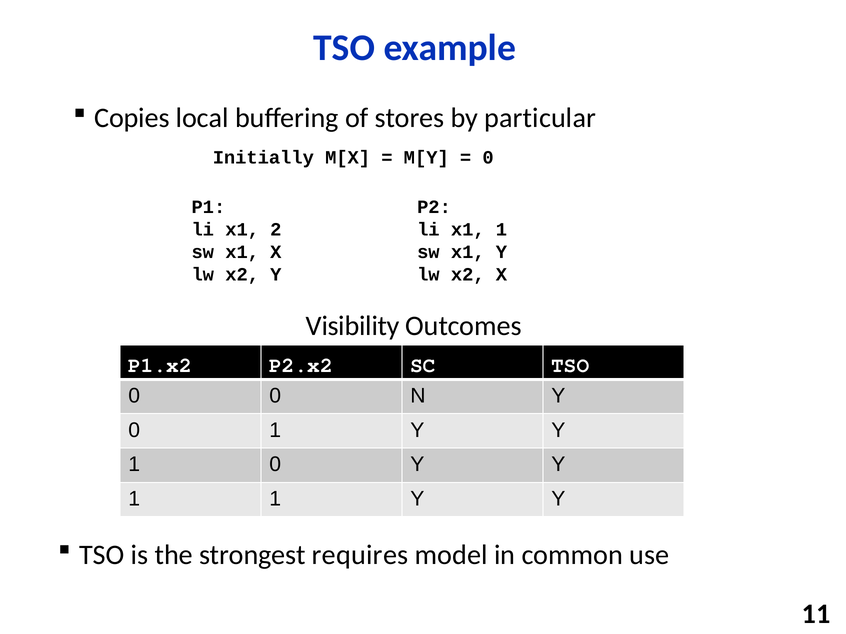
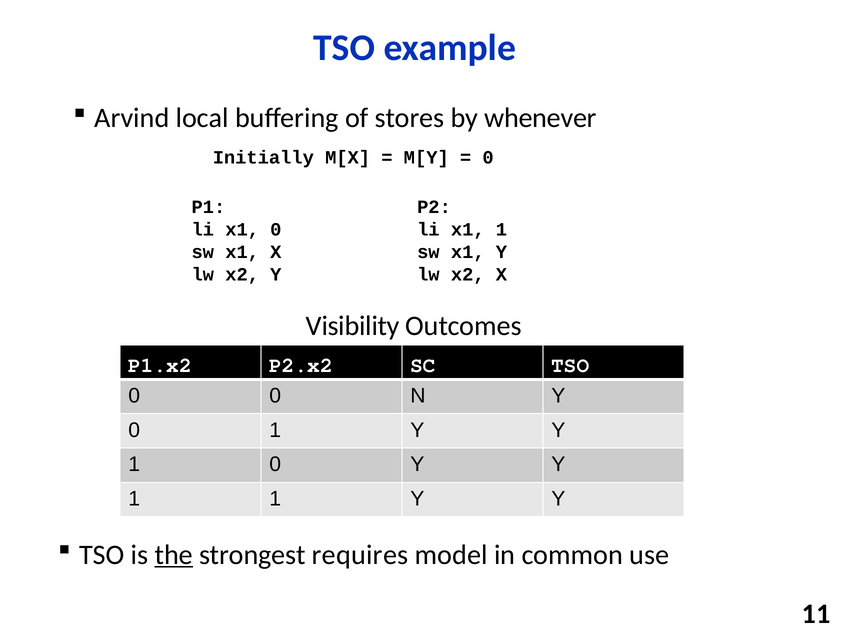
Copies: Copies -> Arvind (132, 118)
particular: particular -> whenever (540, 118)
x1 2: 2 -> 0 (276, 230)
the underline: none -> present (174, 555)
